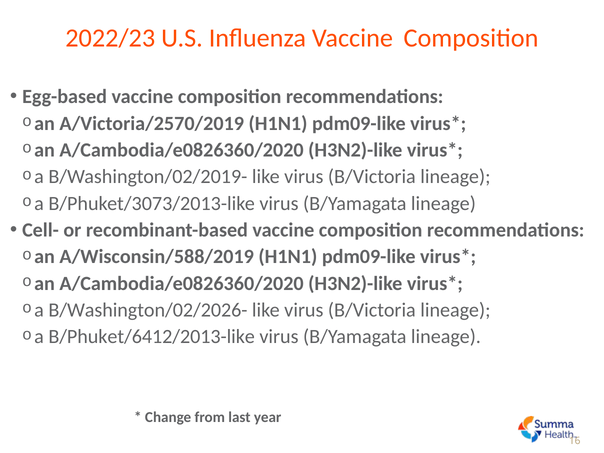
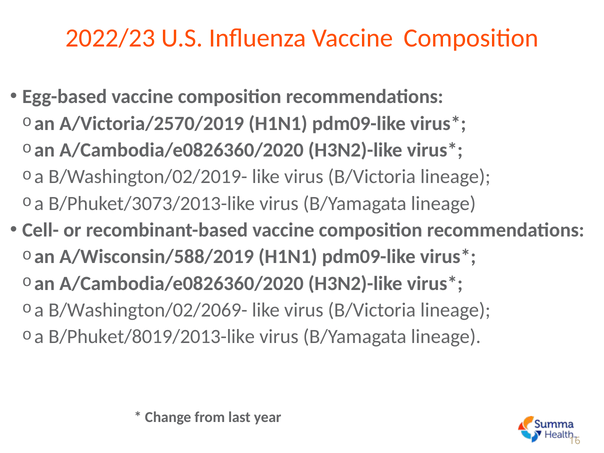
B/Washington/02/2026-: B/Washington/02/2026- -> B/Washington/02/2069- (148, 310)
B/Phuket/6412/2013-like: B/Phuket/6412/2013-like -> B/Phuket/8019/2013-like (152, 337)
